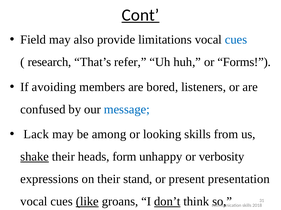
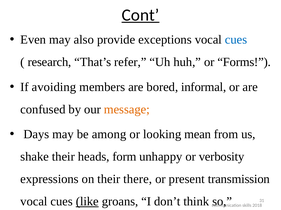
Field: Field -> Even (33, 40)
limitations: limitations -> exceptions (165, 40)
listeners: listeners -> informal (204, 87)
message colour: blue -> orange (127, 110)
Lack: Lack -> Days (36, 135)
looking skills: skills -> mean (198, 135)
shake underline: present -> none (35, 157)
stand: stand -> there (138, 180)
presentation: presentation -> transmission (239, 180)
don’t underline: present -> none (167, 202)
